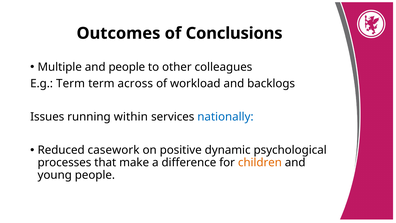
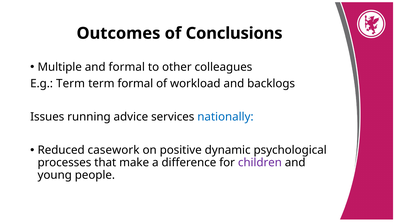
and people: people -> formal (127, 67)
term across: across -> formal (135, 84)
within: within -> advice (131, 117)
children colour: orange -> purple (260, 162)
